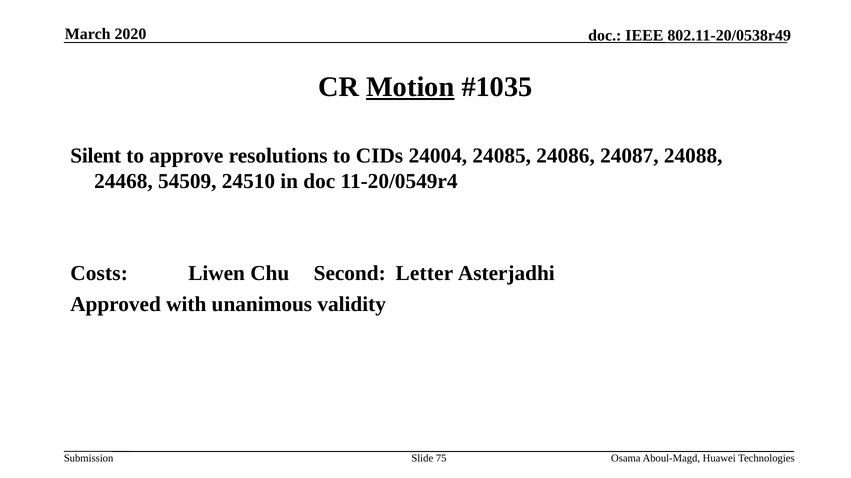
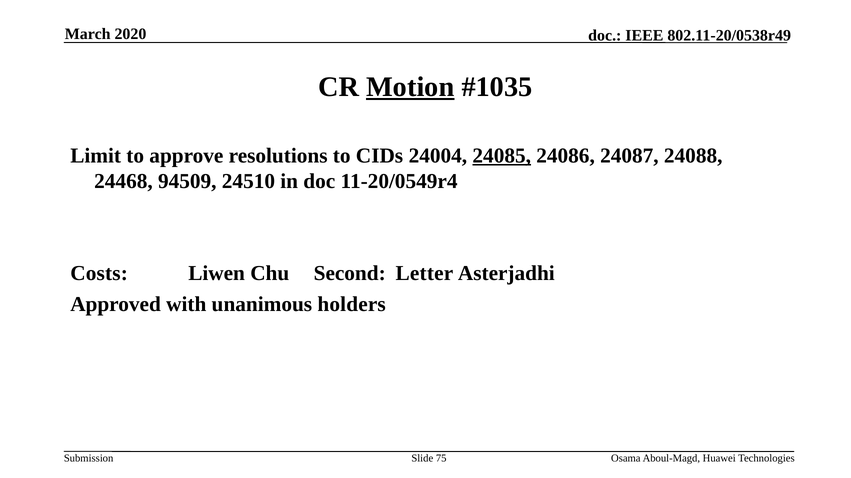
Silent: Silent -> Limit (96, 156)
24085 underline: none -> present (502, 156)
54509: 54509 -> 94509 (187, 181)
validity: validity -> holders (352, 305)
